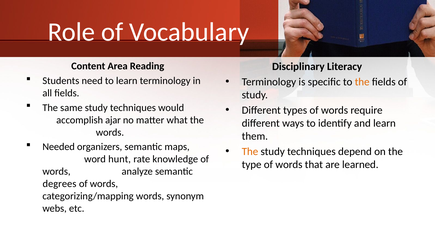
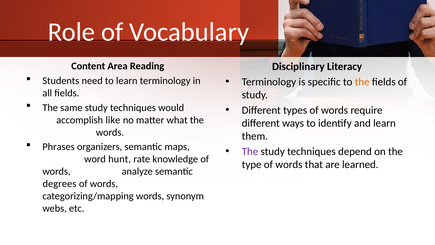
ajar: ajar -> like (113, 120)
Needed: Needed -> Phrases (59, 147)
The colour: orange -> purple (250, 151)
